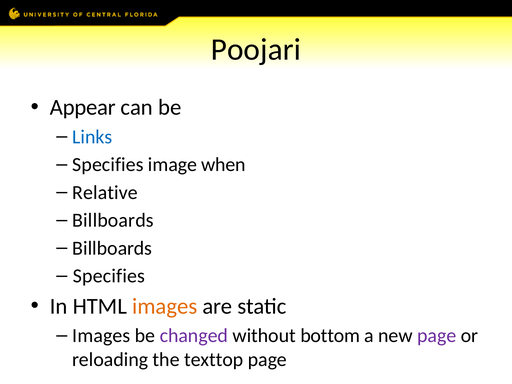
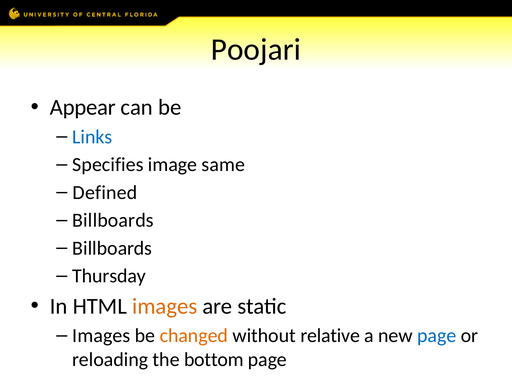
when: when -> same (223, 165)
Relative: Relative -> Defined (105, 192)
Specifies: Specifies -> Thursday (109, 276)
changed colour: purple -> orange (194, 336)
bottom: bottom -> relative (330, 336)
page colour: purple -> blue (437, 336)
texttop: texttop -> bottom (214, 360)
